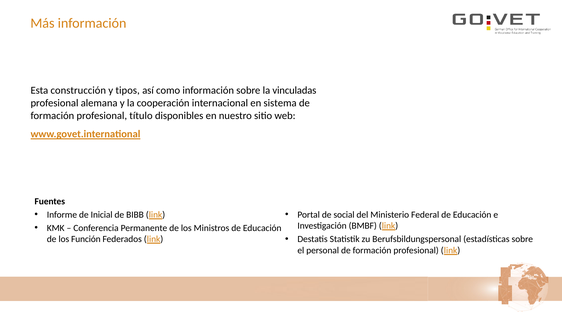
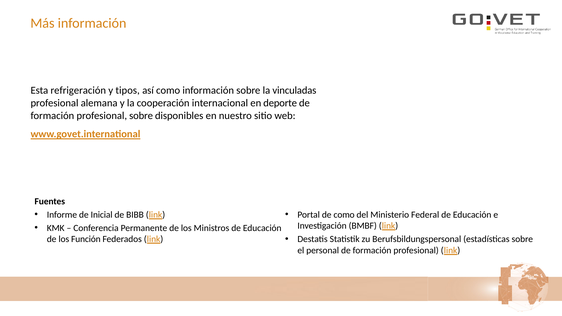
construcción: construcción -> refrigeración (78, 90)
sistema: sistema -> deporte (280, 103)
profesional título: título -> sobre (141, 116)
de social: social -> como (344, 215)
